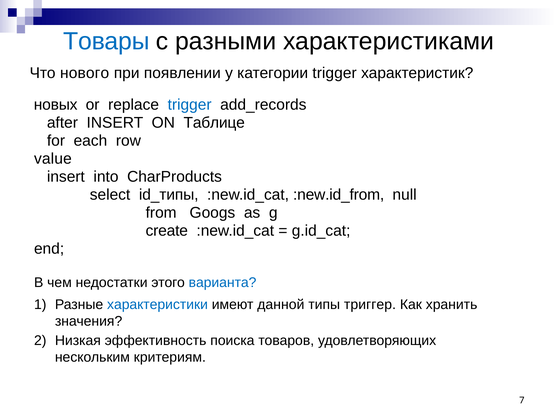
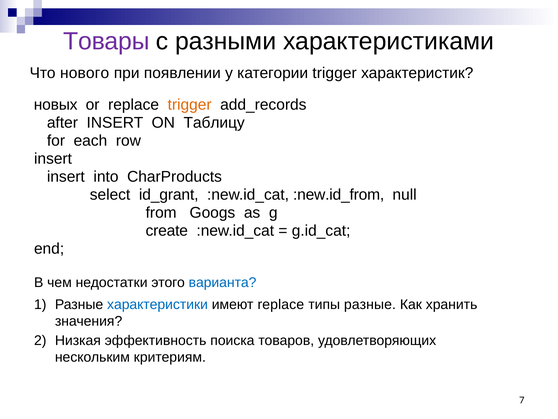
Товары colour: blue -> purple (106, 41)
trigger colour: blue -> orange (190, 105)
Таблице: Таблице -> Таблицу (214, 122)
value: value -> insert (53, 158)
id_типы: id_типы -> id_grant (169, 194)
имеют данной: данной -> replace (281, 304)
типы триггер: триггер -> разные (370, 304)
